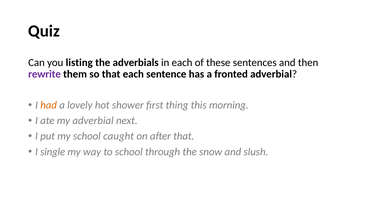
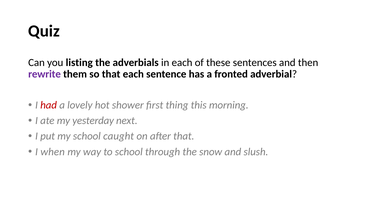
had colour: orange -> red (49, 105)
my adverbial: adverbial -> yesterday (93, 121)
single: single -> when (53, 152)
